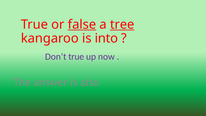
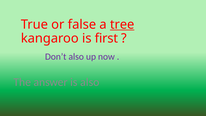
false underline: present -> none (82, 24)
into: into -> first (106, 38)
Don’t true: true -> also (76, 57)
